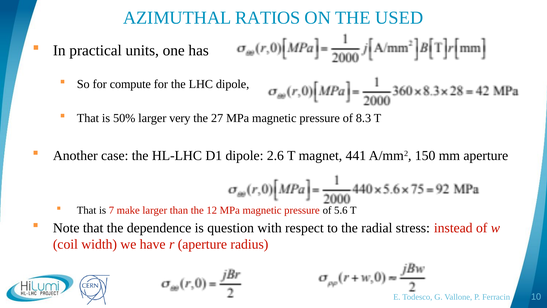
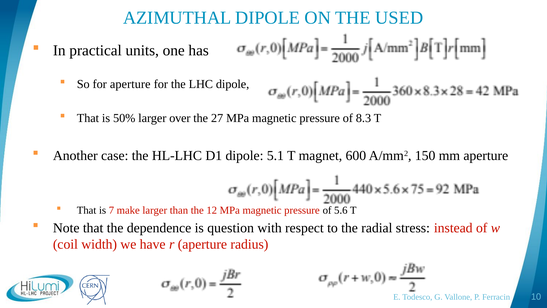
AZIMUTHAL RATIOS: RATIOS -> DIPOLE (268, 18)
for compute: compute -> aperture (130, 84)
very: very -> over (180, 118)
2.6: 2.6 -> 5.1 (275, 155)
441: 441 -> 600 (356, 155)
